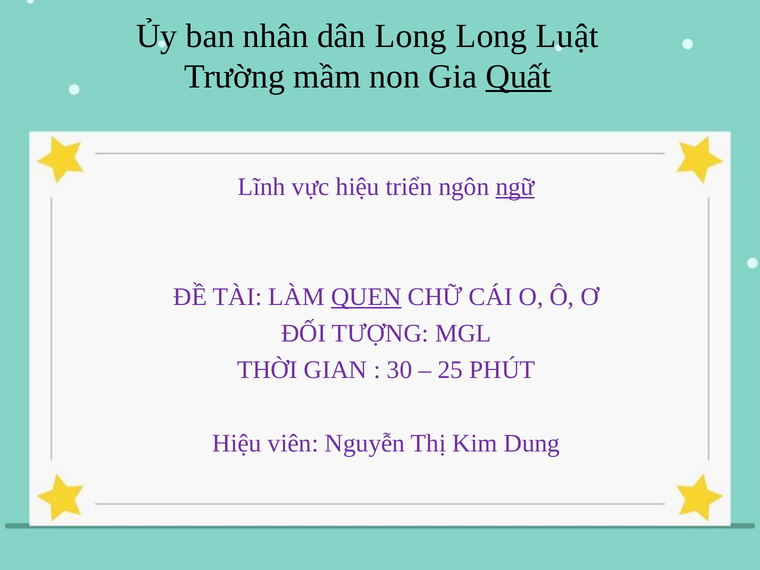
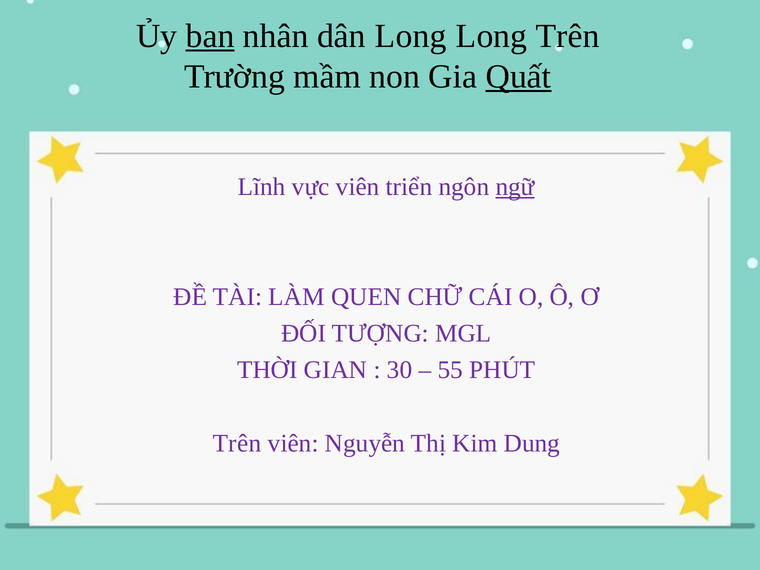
ban underline: none -> present (210, 36)
Long Luật: Luật -> Trên (568, 36)
vực hiệu: hiệu -> viên (358, 187)
QUEN underline: present -> none (366, 297)
25: 25 -> 55 (450, 370)
Hiệu: Hiệu -> Trên (237, 443)
